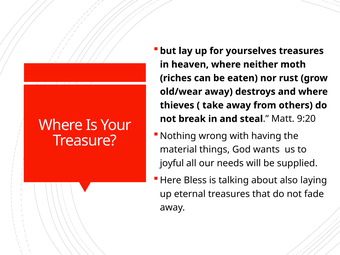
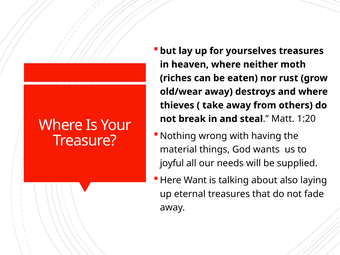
9:20: 9:20 -> 1:20 (306, 119)
Bless: Bless -> Want (195, 180)
